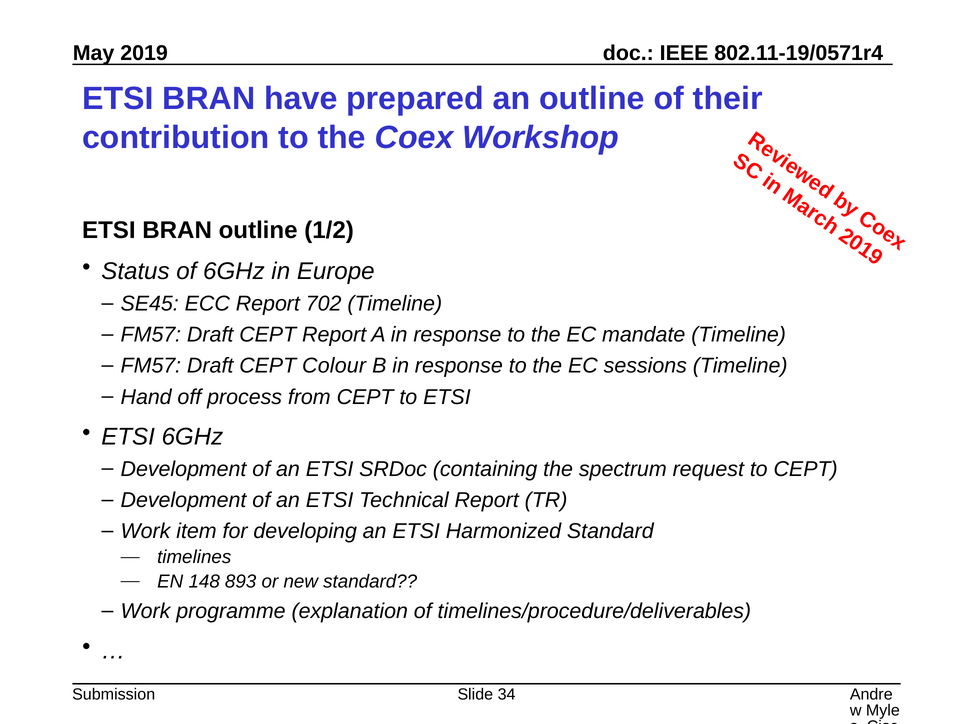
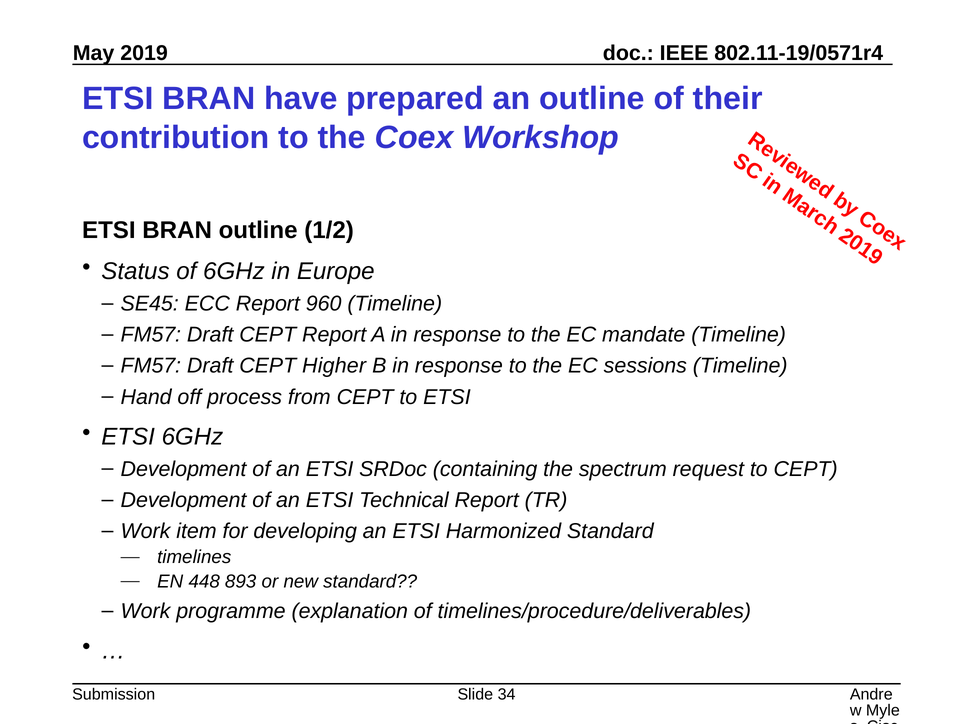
702: 702 -> 960 (324, 304)
Colour: Colour -> Higher (334, 366)
148: 148 -> 448 (204, 581)
